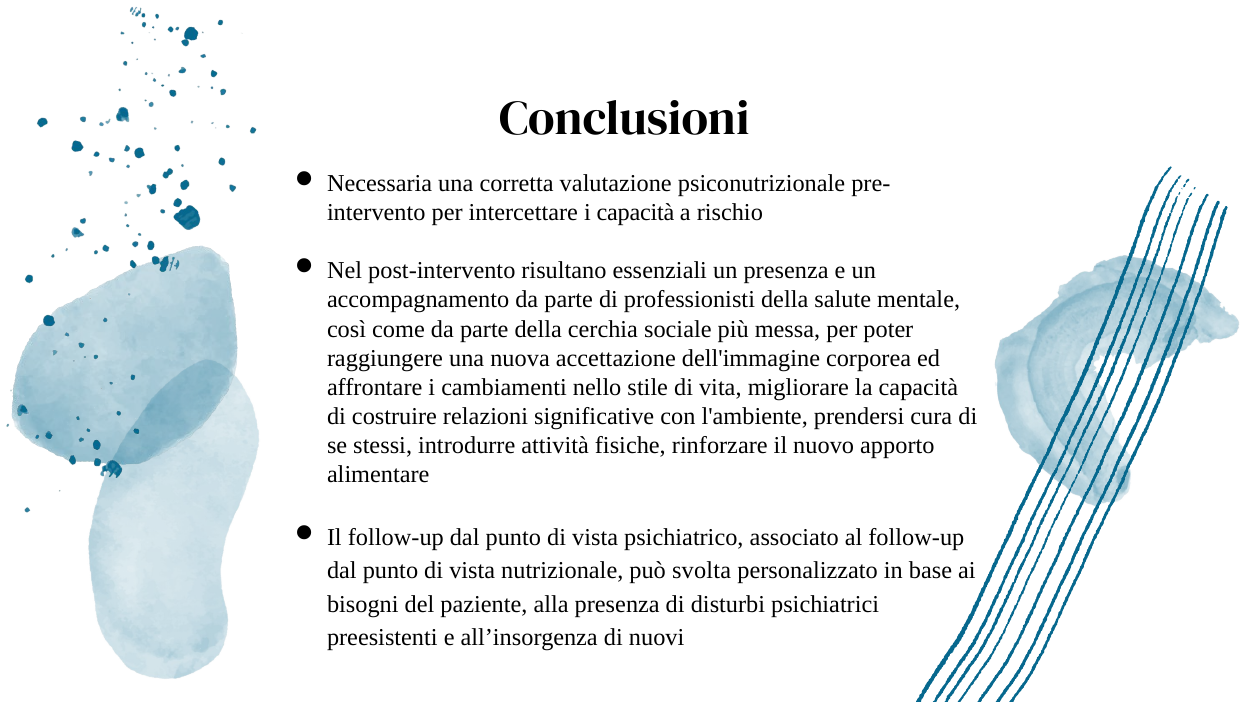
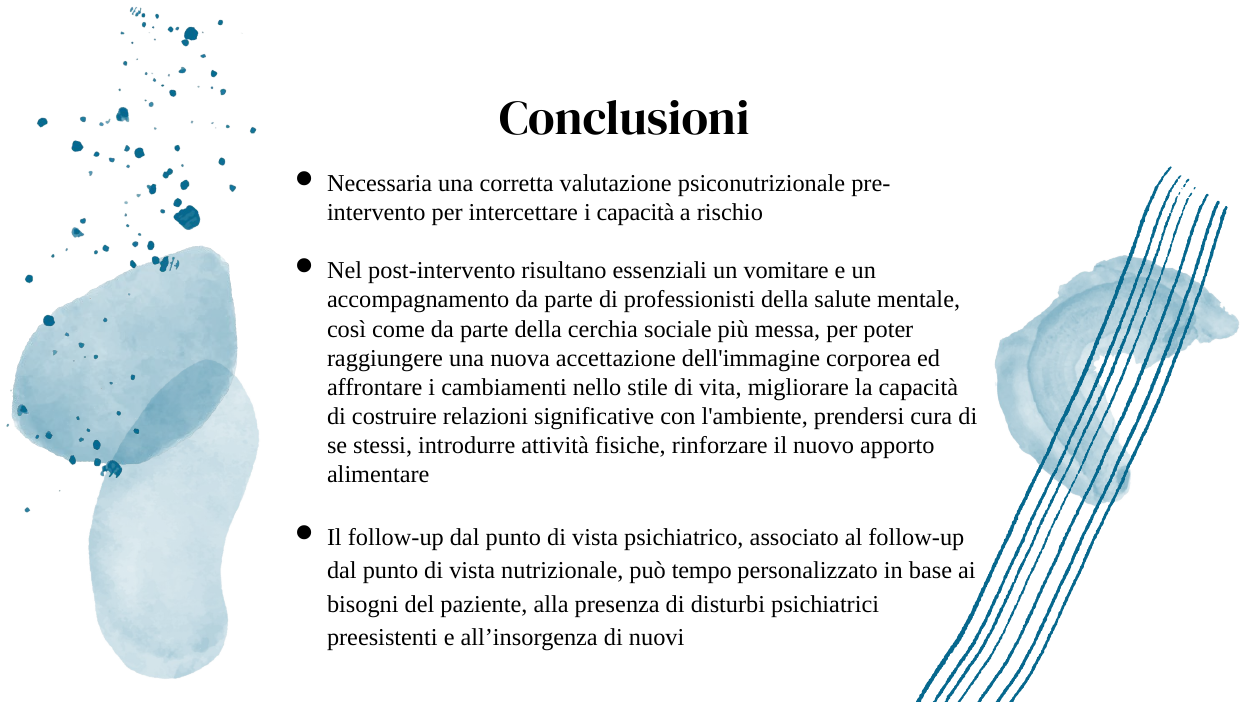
un presenza: presenza -> vomitare (786, 271)
svolta: svolta -> tempo (702, 571)
